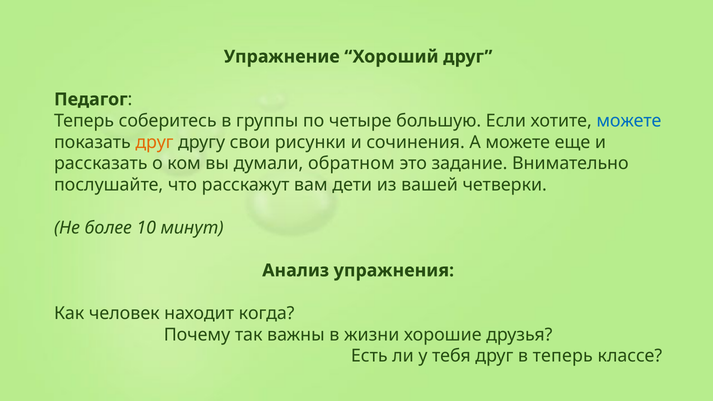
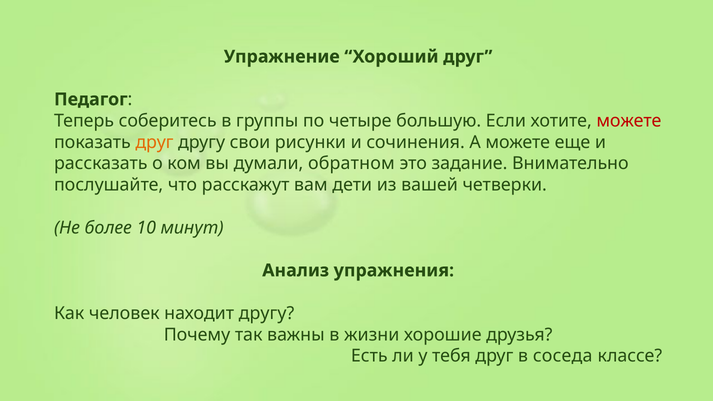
можете colour: blue -> red (629, 121)
находит когда: когда -> другу (266, 313)
в теперь: теперь -> соседа (563, 356)
